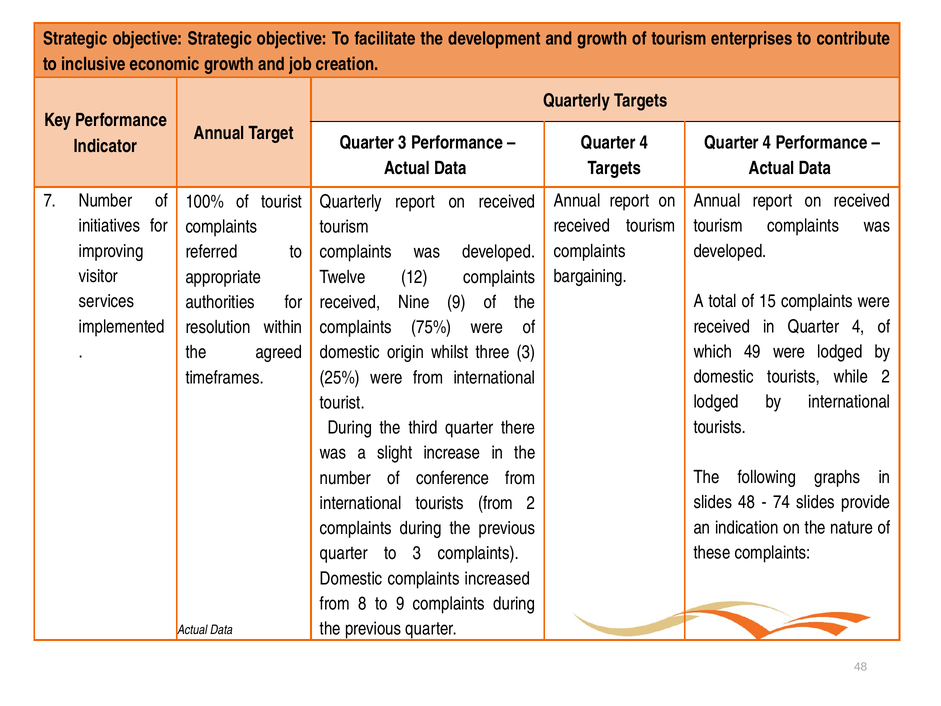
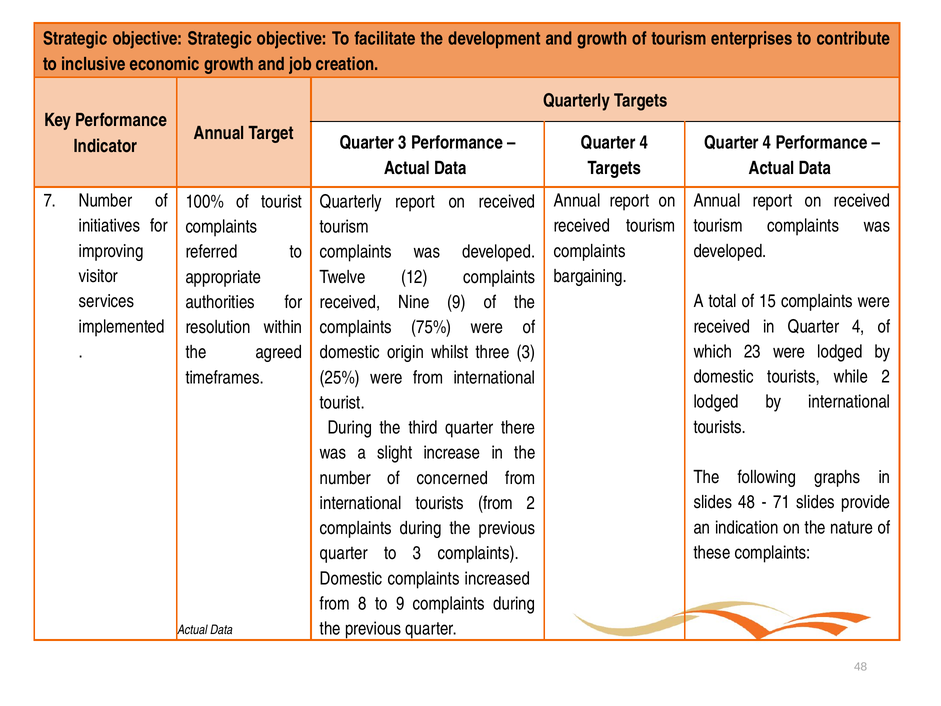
49: 49 -> 23 (752, 351)
conference: conference -> concerned (453, 478)
74: 74 -> 71 (782, 502)
